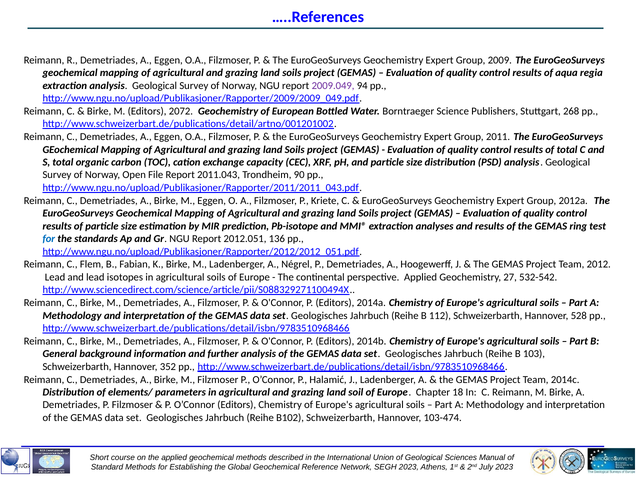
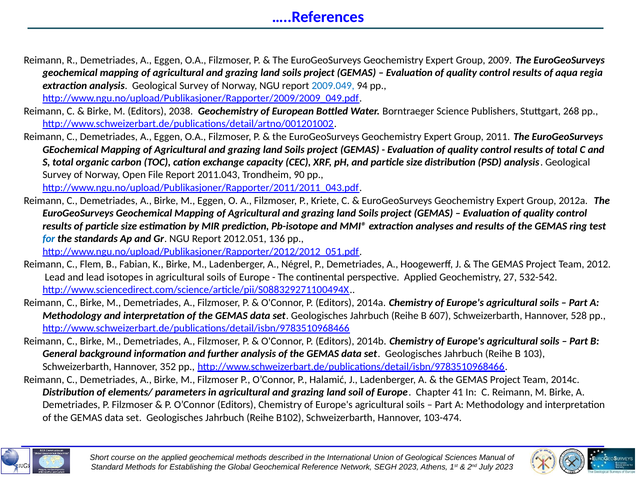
2009.049 colour: purple -> blue (333, 86)
2072: 2072 -> 2038 (181, 111)
112: 112 -> 607 (440, 316)
18: 18 -> 41 (458, 392)
